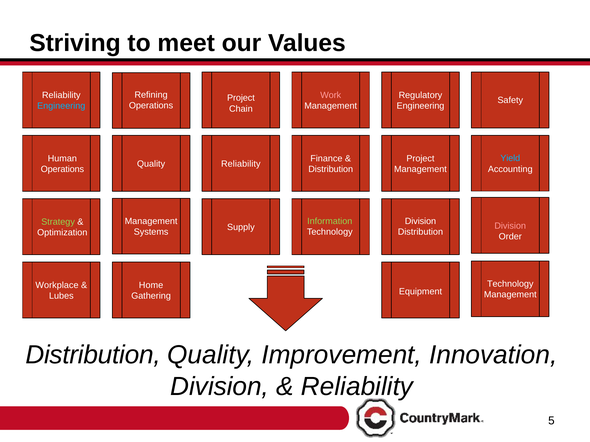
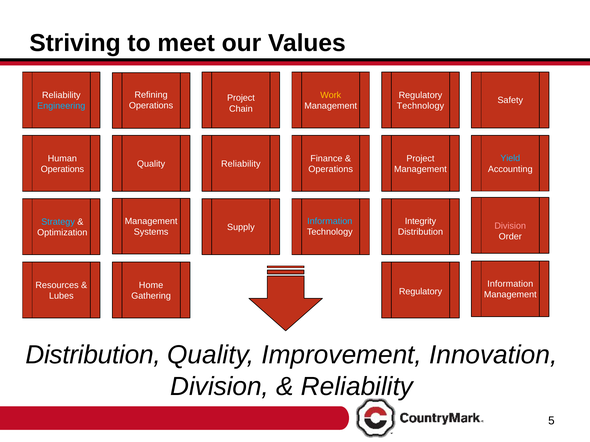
Work colour: pink -> yellow (331, 95)
Engineering: Engineering -> Technology (420, 106)
Distribution: Distribution -> Operations (331, 169)
Information colour: light green -> light blue (330, 221)
Division: Division -> Integrity (421, 221)
Strategy colour: light green -> light blue (58, 222)
Technology: Technology -> Information (510, 284)
Workplace: Workplace -> Resources (57, 285)
Equipment: Equipment -> Regulatory (421, 292)
